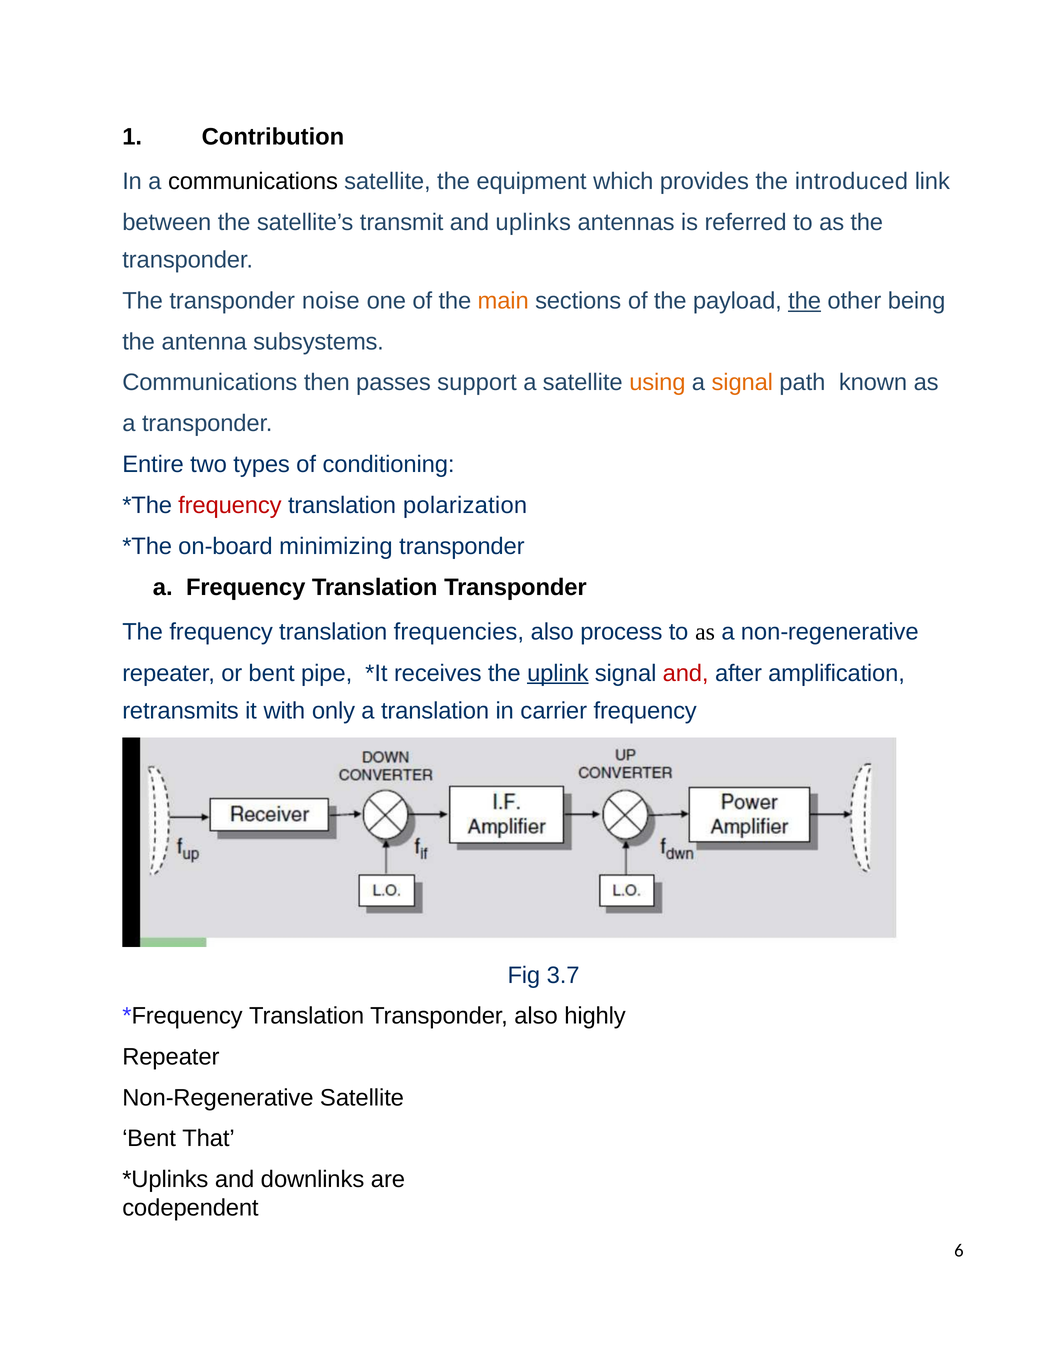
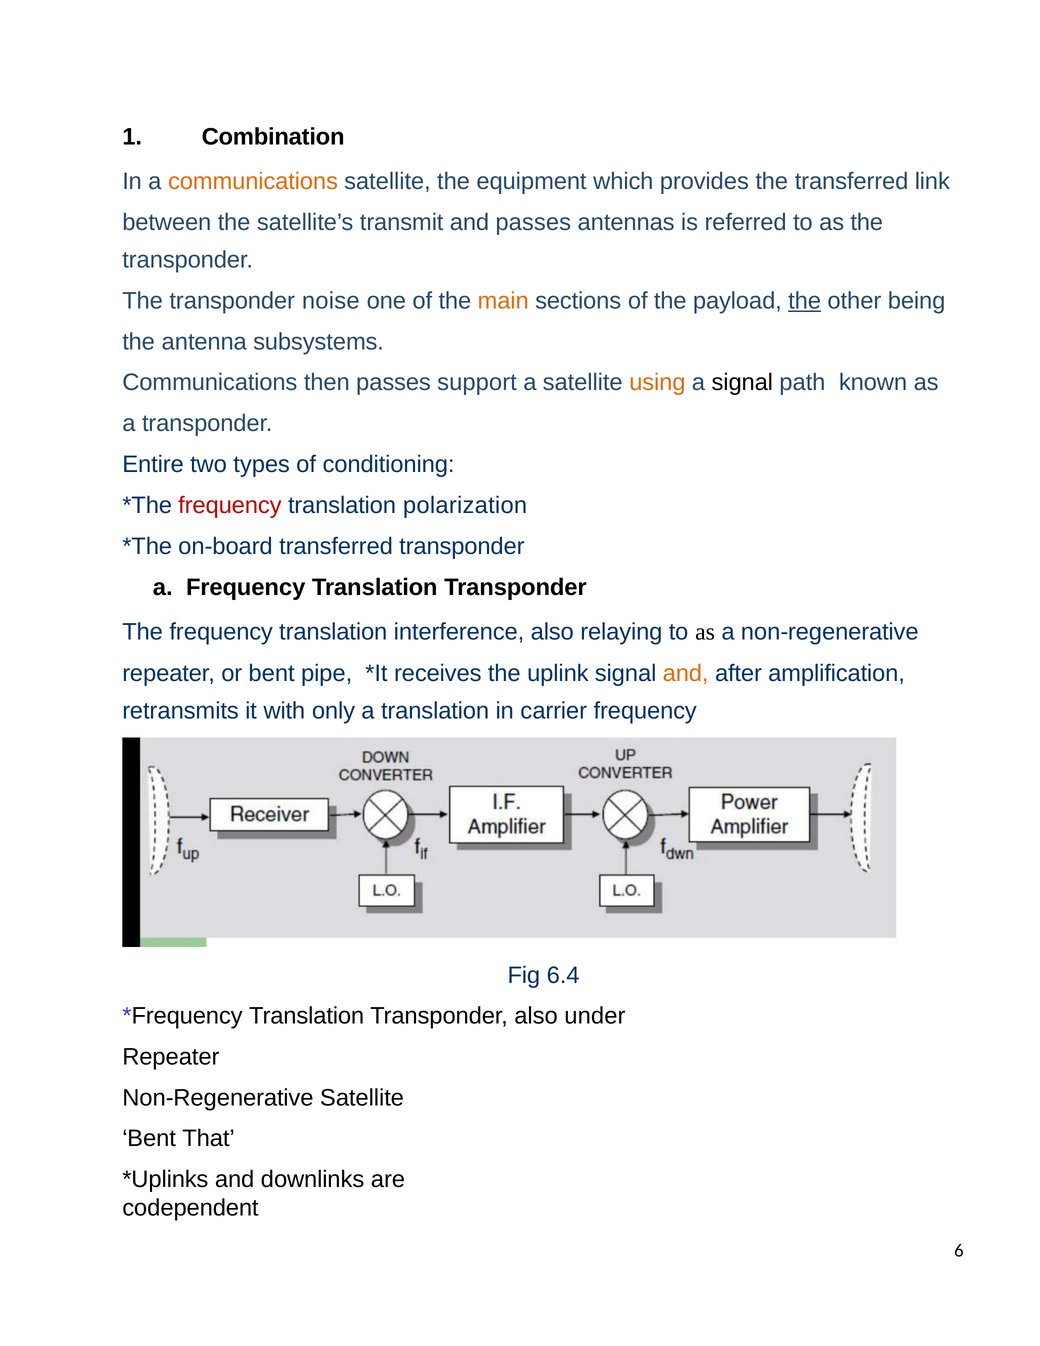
Contribution: Contribution -> Combination (273, 137)
communications colour: black -> orange (253, 181)
the introduced: introduced -> transferred (852, 181)
and uplinks: uplinks -> passes (533, 222)
signal colour: orange -> black (742, 383)
on-board minimizing: minimizing -> transferred (336, 546)
frequencies: frequencies -> interference (459, 632)
process: process -> relaying (621, 632)
uplink underline: present -> none (558, 673)
and colour: red -> orange (686, 673)
3.7: 3.7 -> 6.4 (563, 975)
highly: highly -> under (595, 1016)
